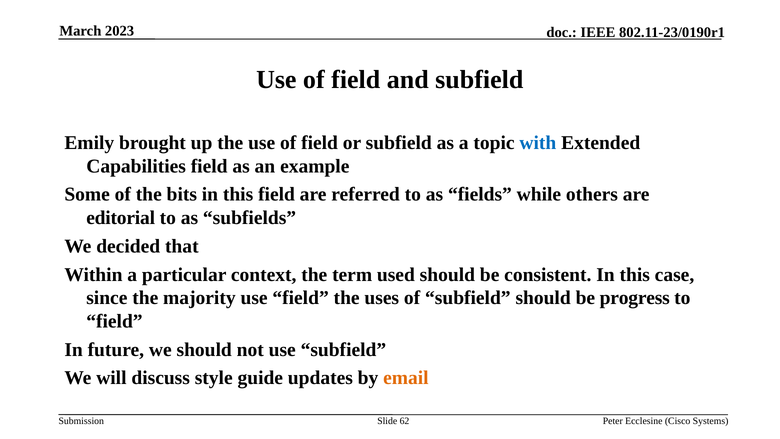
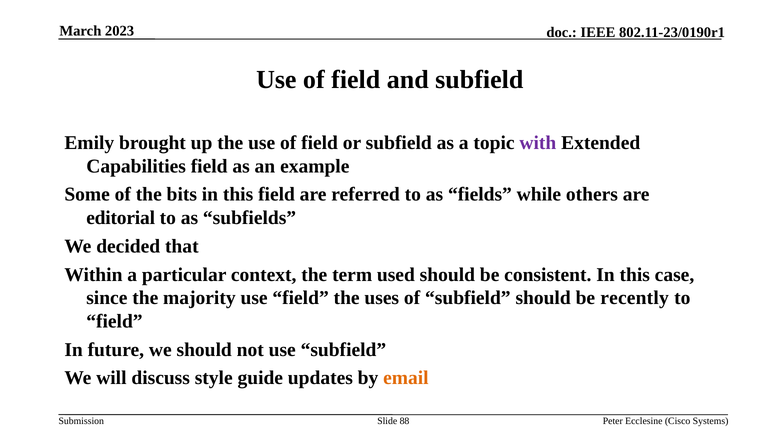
with colour: blue -> purple (538, 143)
progress: progress -> recently (635, 298)
62: 62 -> 88 (404, 421)
